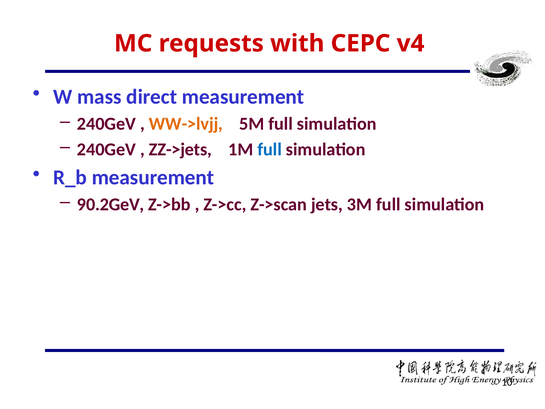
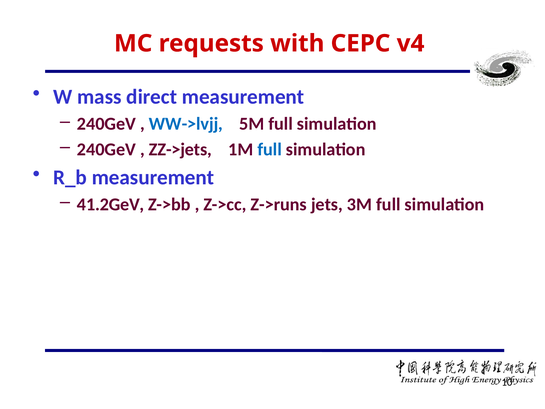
WW->lvjj colour: orange -> blue (186, 124)
90.2GeV: 90.2GeV -> 41.2GeV (111, 204)
Z->scan: Z->scan -> Z->runs (279, 204)
